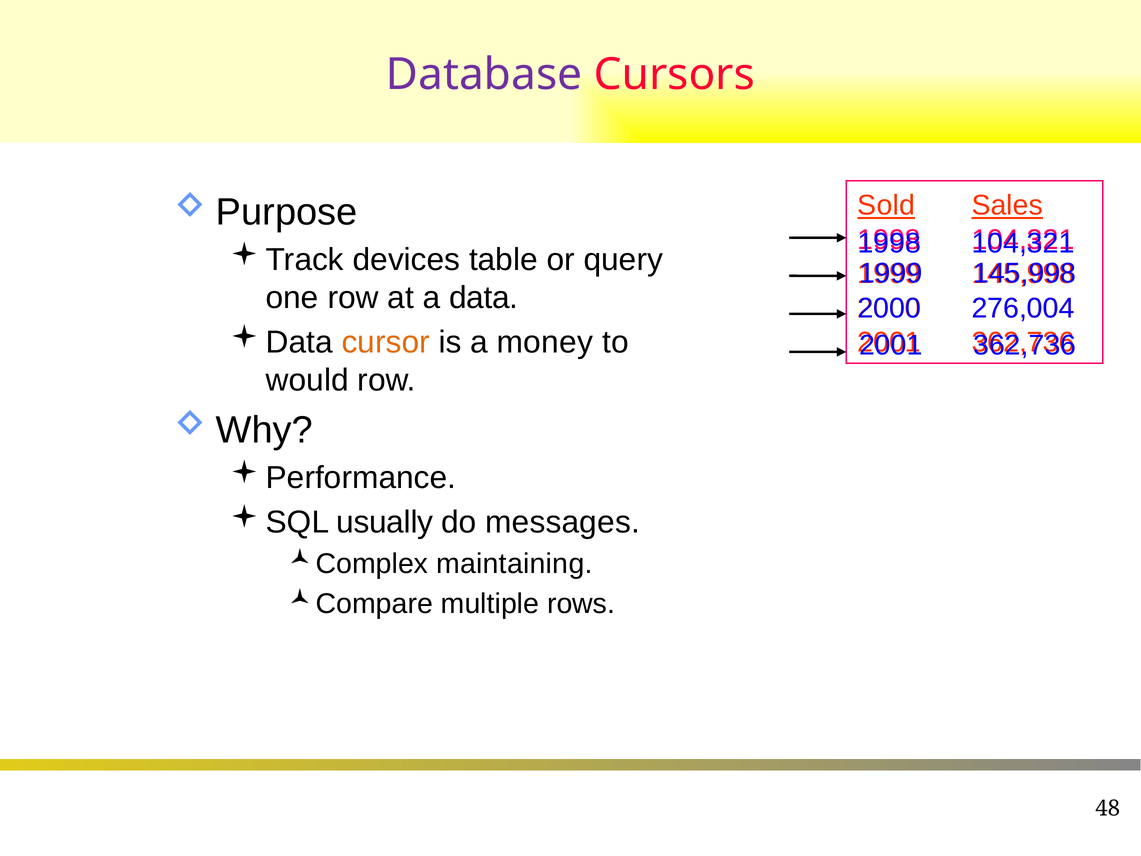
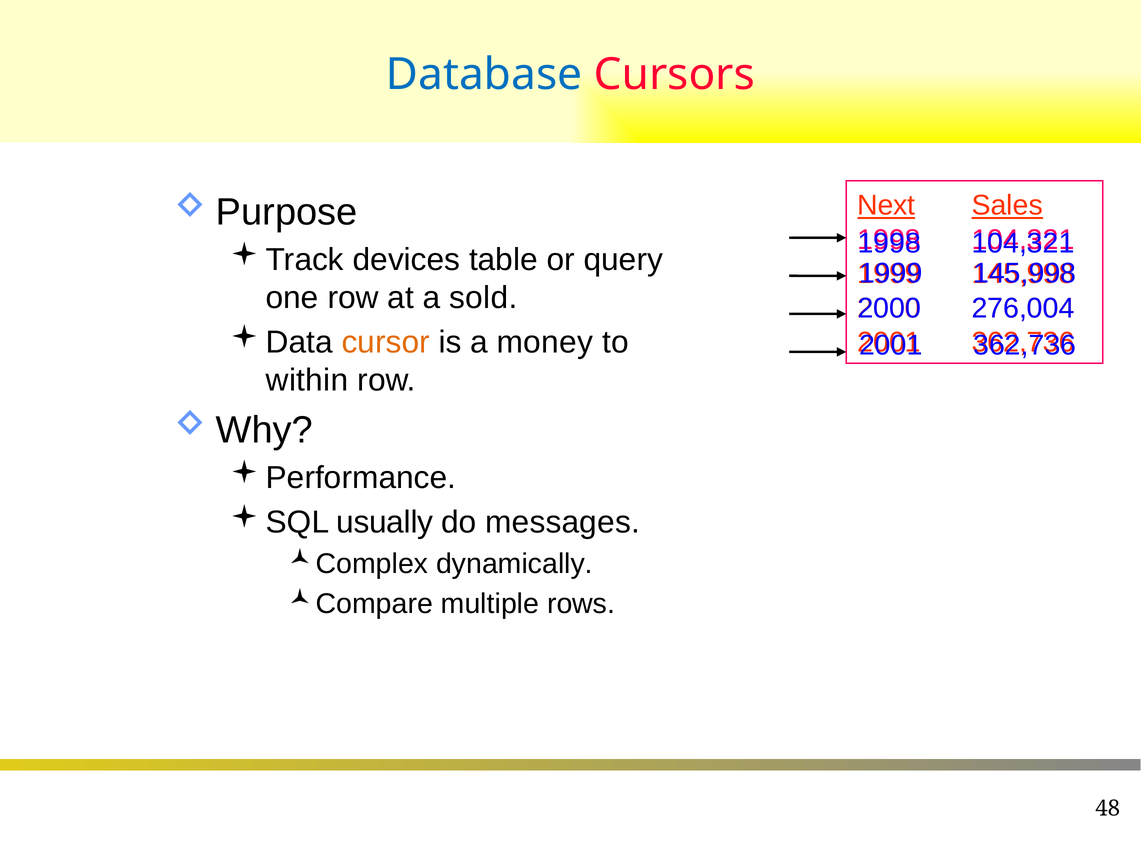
Database colour: purple -> blue (484, 74)
Sold: Sold -> Next (886, 205)
data: data -> sold (483, 298)
would: would -> within (307, 380)
maintaining: maintaining -> dynamically (514, 564)
